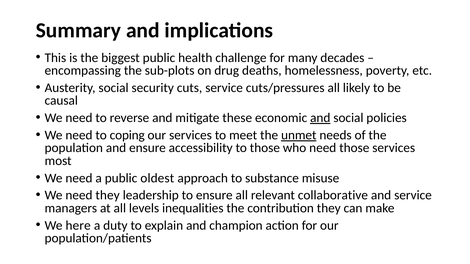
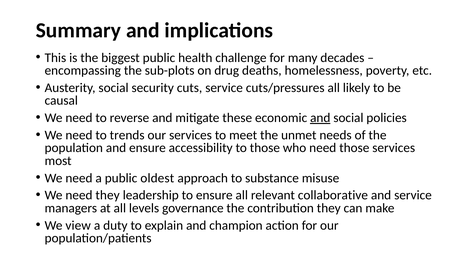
coping: coping -> trends (127, 135)
unmet underline: present -> none (299, 135)
inequalities: inequalities -> governance (193, 208)
here: here -> view (78, 226)
